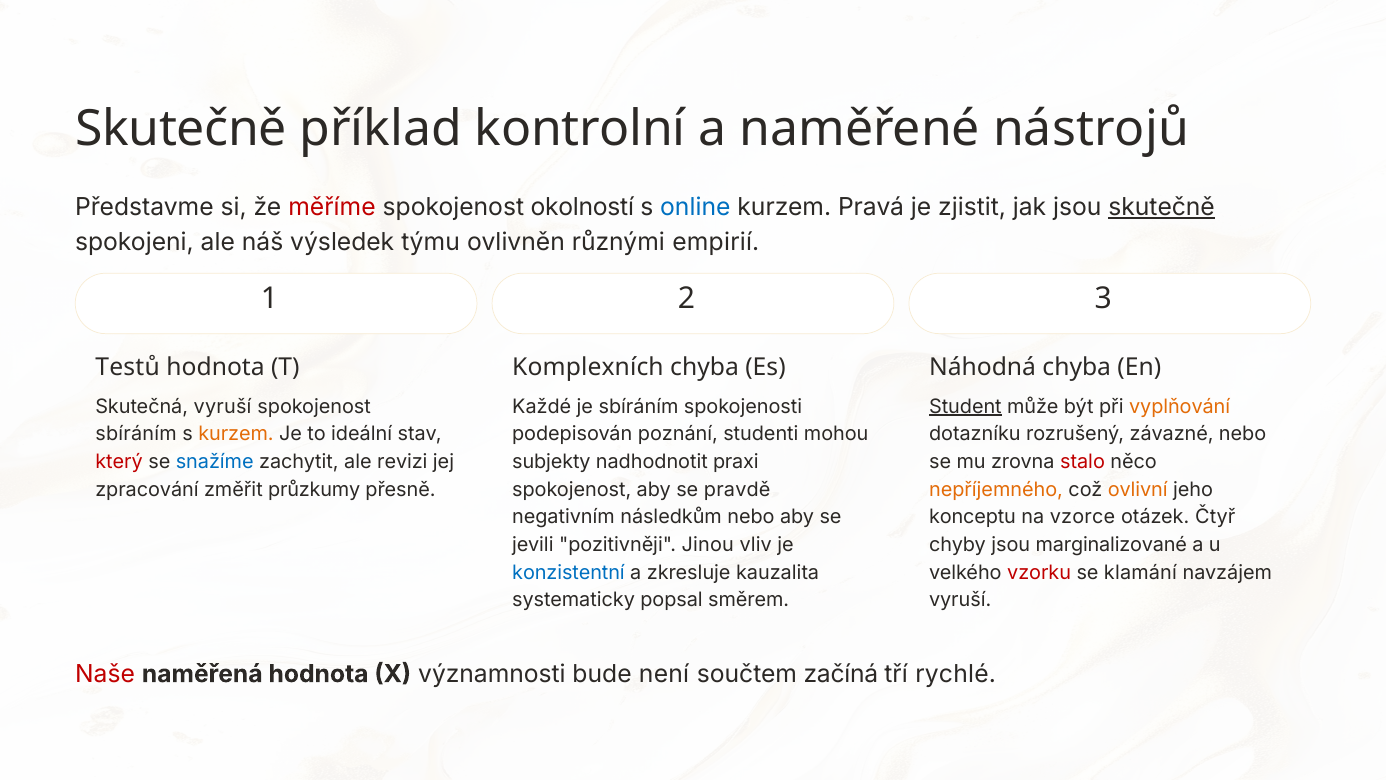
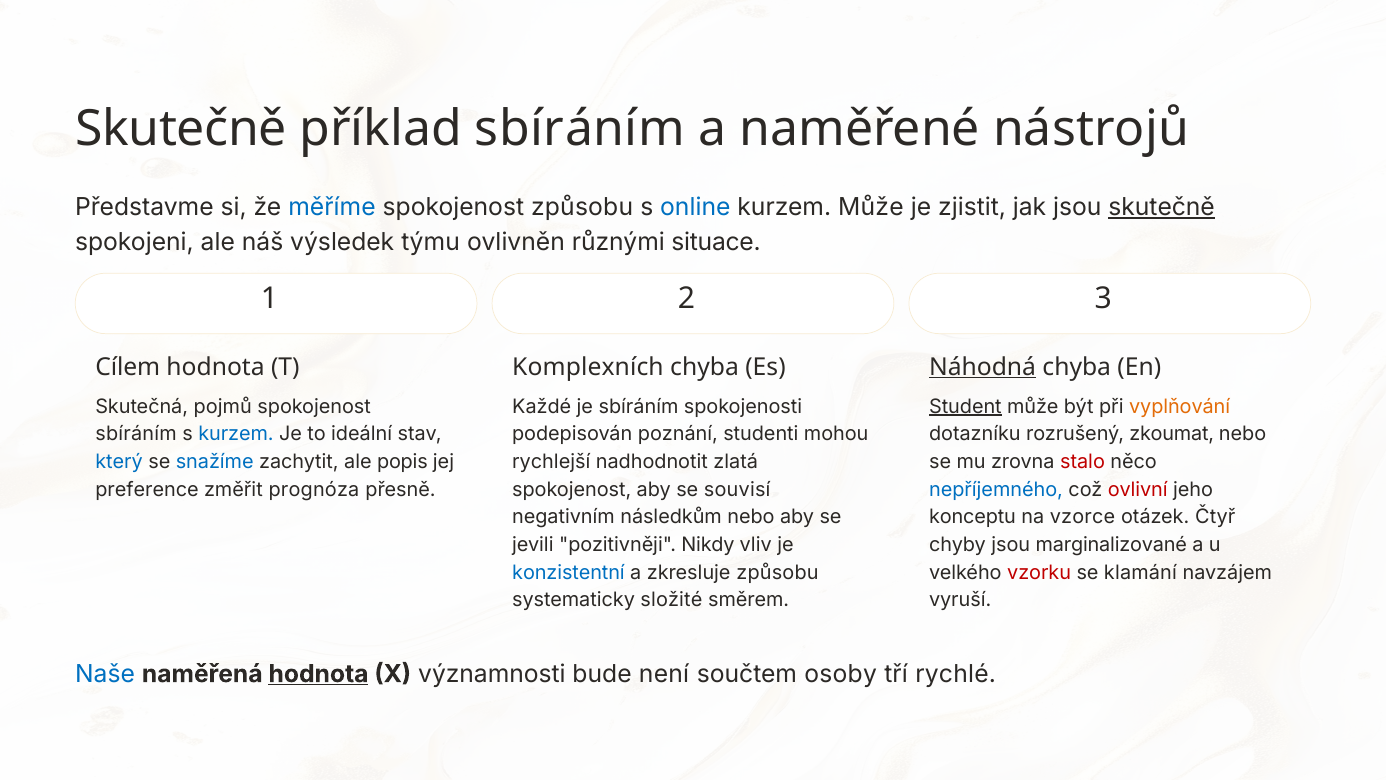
příklad kontrolní: kontrolní -> sbíráním (580, 129)
měříme colour: red -> blue (332, 207)
spokojenost okolností: okolností -> způsobu (582, 207)
kurzem Pravá: Pravá -> Může (871, 207)
empirií: empirií -> situace (716, 242)
Testů: Testů -> Cílem (128, 367)
Náhodná underline: none -> present (983, 367)
Skutečná vyruší: vyruší -> pojmů (223, 406)
kurzem colour: orange -> blue (236, 434)
závazné: závazné -> zkoumat (1172, 434)
který colour: red -> blue (119, 462)
revizi: revizi -> popis (402, 462)
subjekty: subjekty -> rychlejší (551, 462)
praxi: praxi -> zlatá (736, 462)
zpracování: zpracování -> preference (147, 489)
průzkumy: průzkumy -> prognóza (314, 489)
pravdě: pravdě -> souvisí (737, 489)
nepříjemného colour: orange -> blue (996, 489)
ovlivní colour: orange -> red (1138, 489)
Jinou: Jinou -> Nikdy (708, 545)
zkresluje kauzalita: kauzalita -> způsobu (777, 572)
popsal: popsal -> složité (671, 600)
Naše colour: red -> blue (105, 674)
hodnota underline: none -> present (318, 674)
začíná: začíná -> osoby (841, 674)
